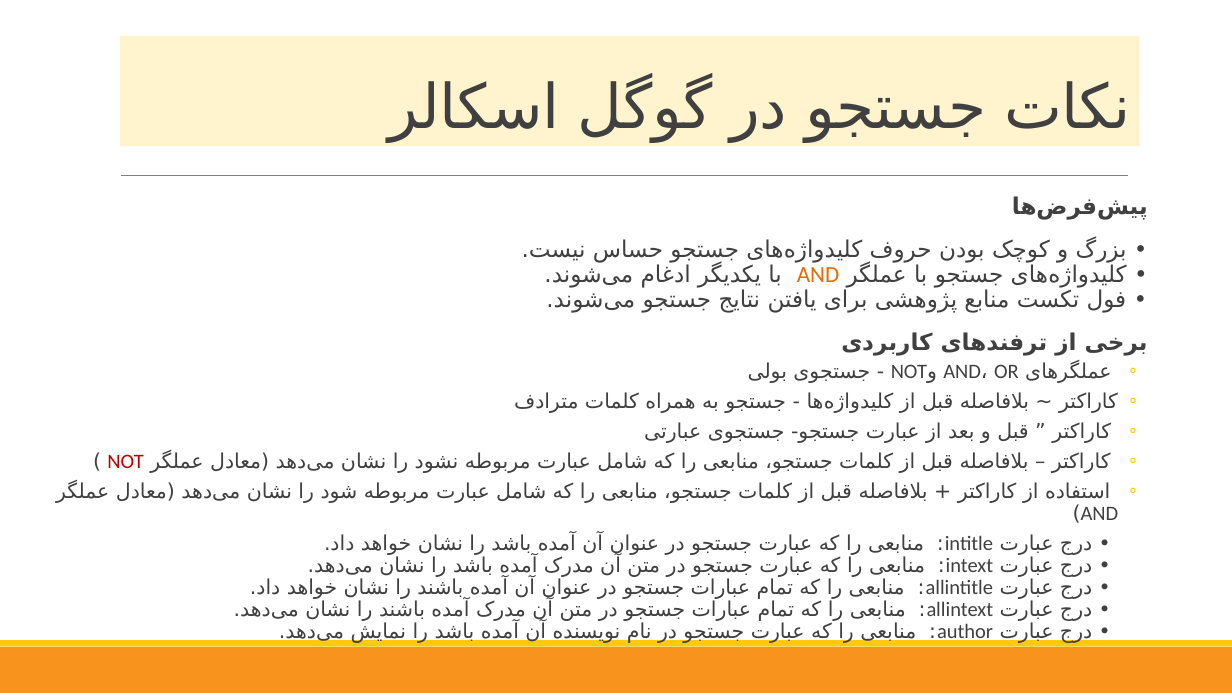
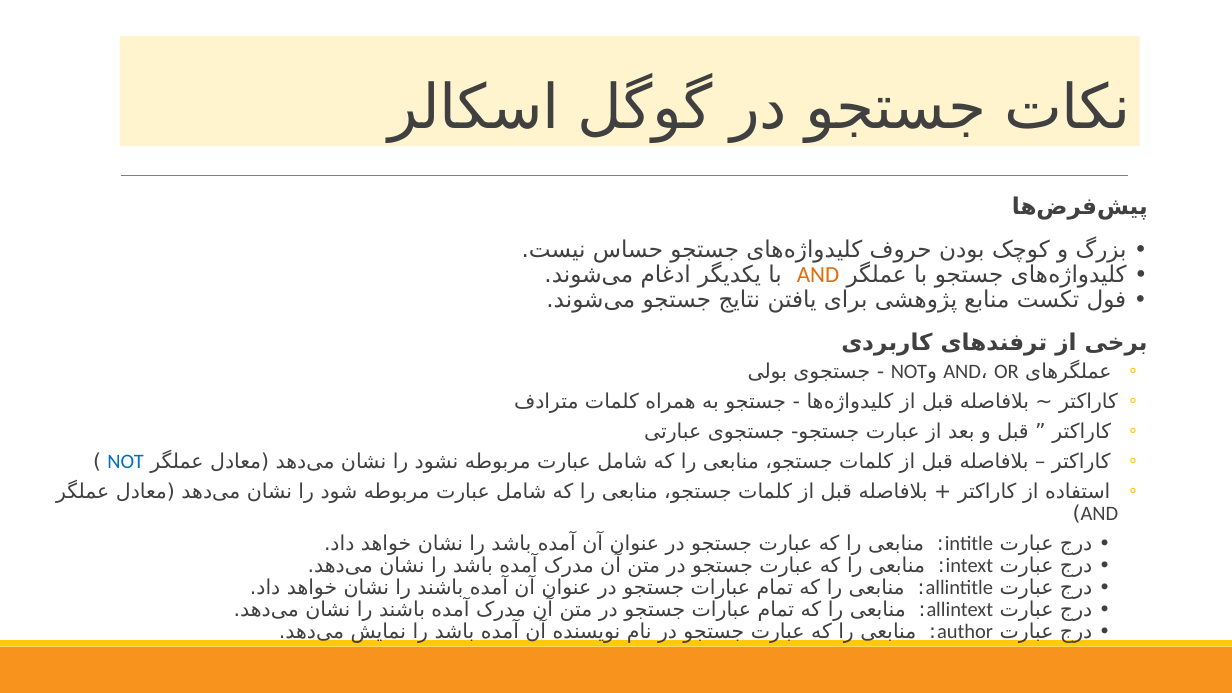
NOT colour: red -> blue (126, 461)
